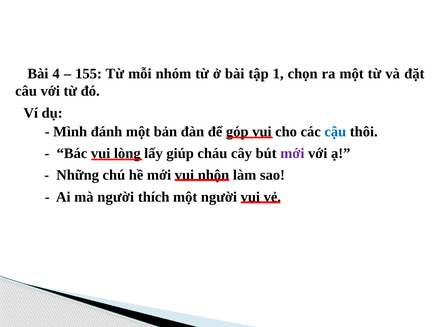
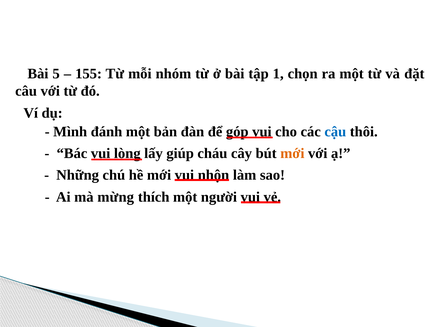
4: 4 -> 5 (56, 74)
mới colour: purple -> orange (292, 153)
mà người: người -> mừng (116, 197)
